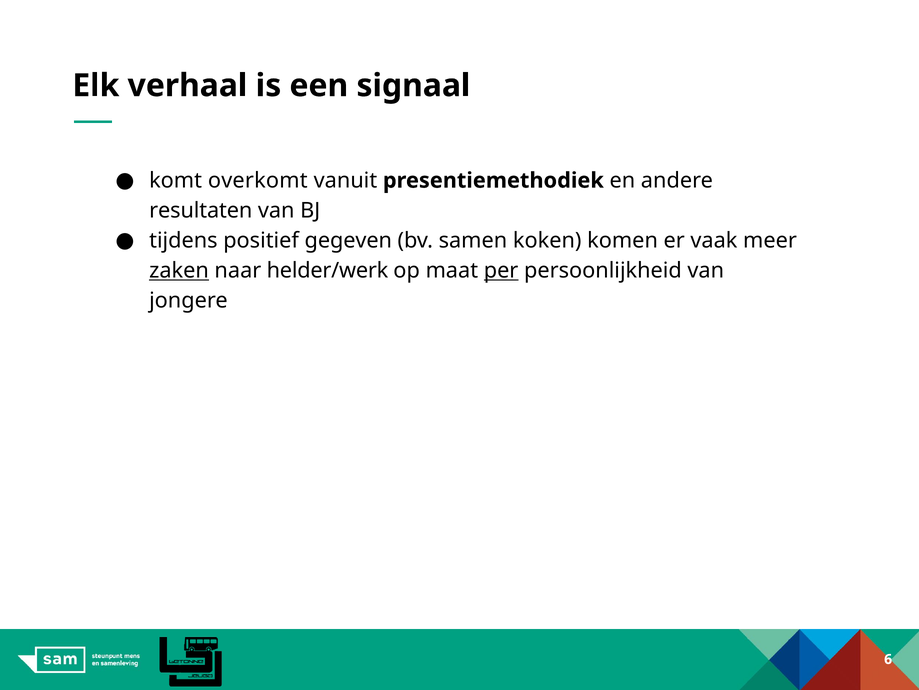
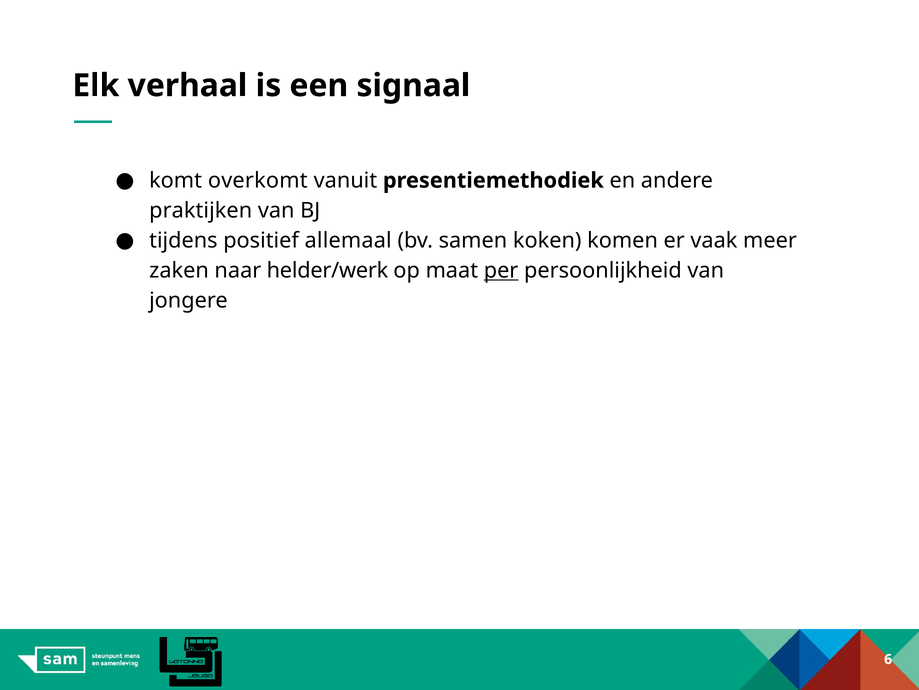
resultaten: resultaten -> praktijken (201, 210)
gegeven: gegeven -> allemaal (348, 240)
zaken underline: present -> none (179, 270)
